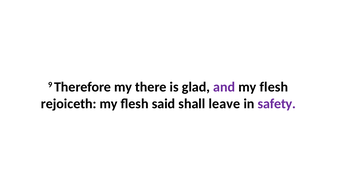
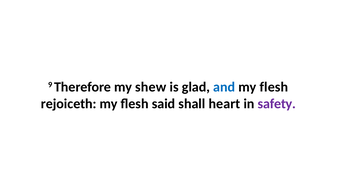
there: there -> shew (151, 87)
and colour: purple -> blue (224, 87)
leave: leave -> heart (224, 104)
